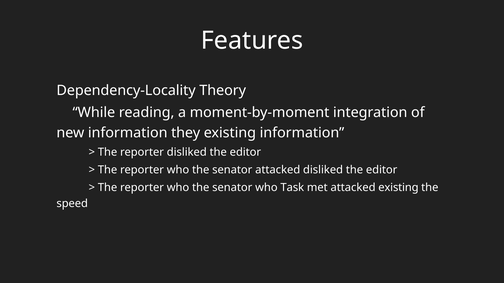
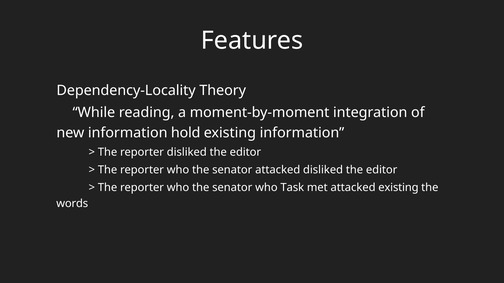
they: they -> hold (186, 133)
speed: speed -> words (72, 204)
